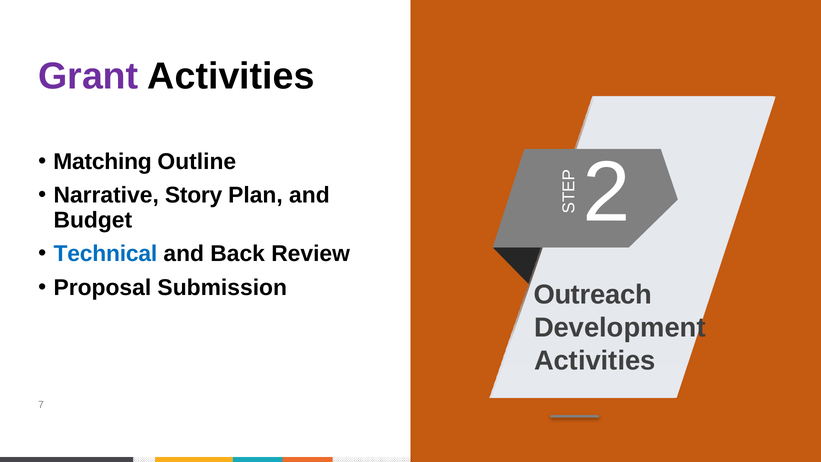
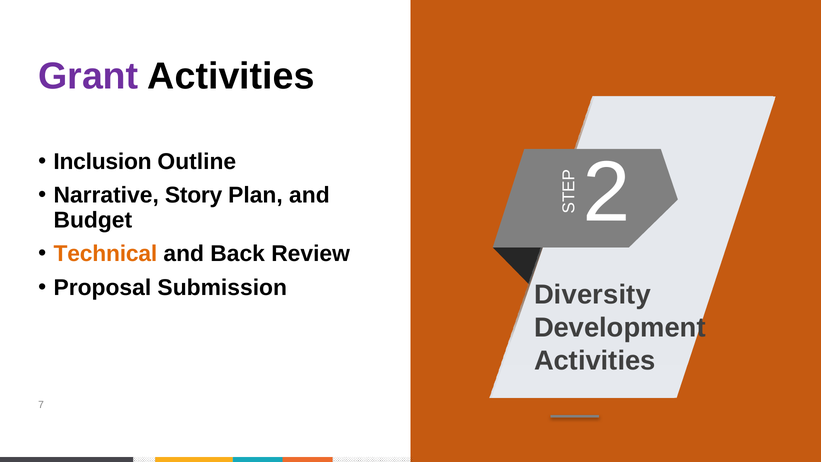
Matching: Matching -> Inclusion (103, 162)
Technical colour: blue -> orange (105, 254)
Outreach: Outreach -> Diversity (592, 295)
